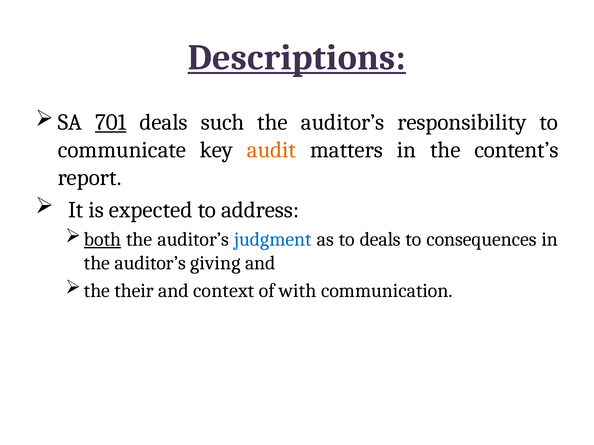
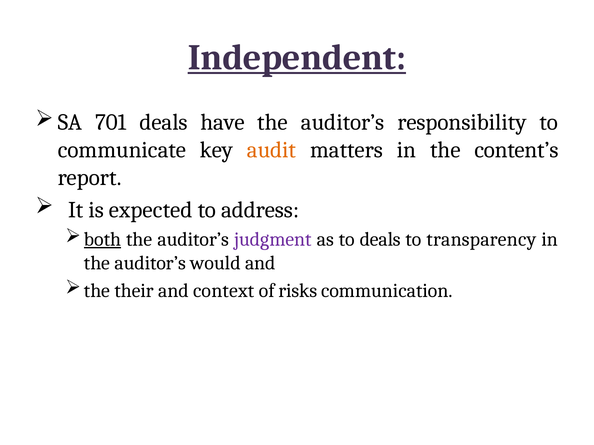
Descriptions: Descriptions -> Independent (297, 58)
701 underline: present -> none (111, 122)
such: such -> have (223, 122)
judgment colour: blue -> purple (273, 239)
consequences: consequences -> transparency (481, 239)
giving: giving -> would (215, 263)
with: with -> risks (298, 291)
